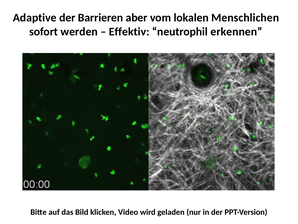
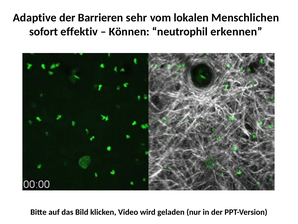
aber: aber -> sehr (137, 18)
werden: werden -> effektiv (79, 32)
Effektiv: Effektiv -> Können (129, 32)
